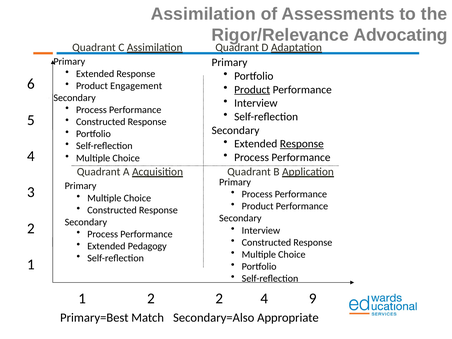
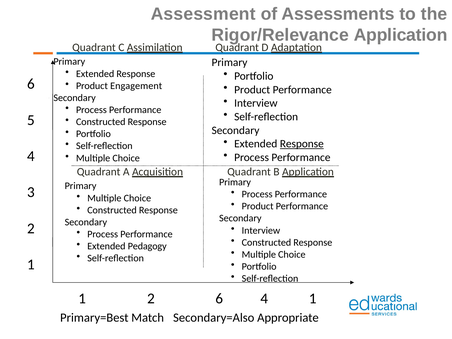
Assimilation: Assimilation -> Assessment (203, 14)
Rigor/Relevance Advocating: Advocating -> Application (401, 35)
Product underline: present -> none (252, 90)
2 2: 2 -> 6 (219, 299)
4 9: 9 -> 1 (313, 299)
